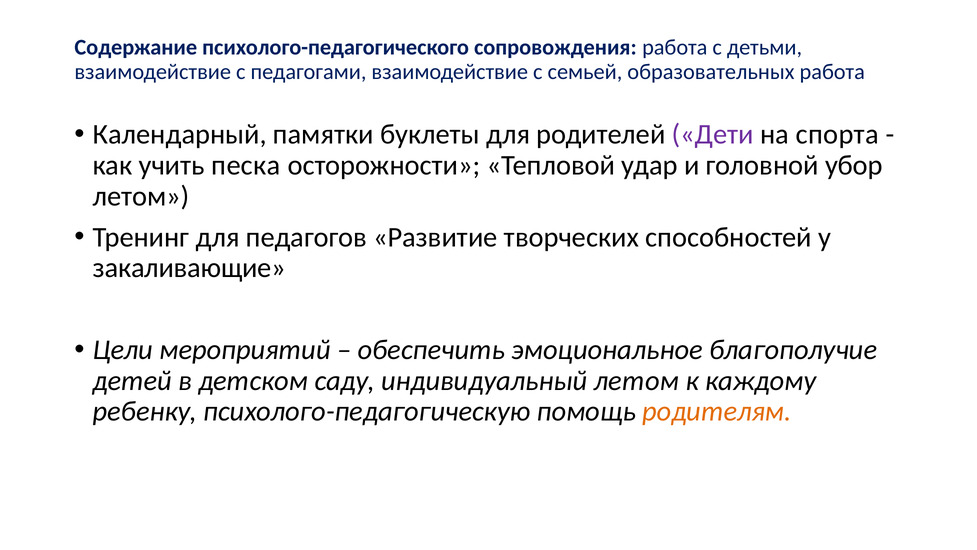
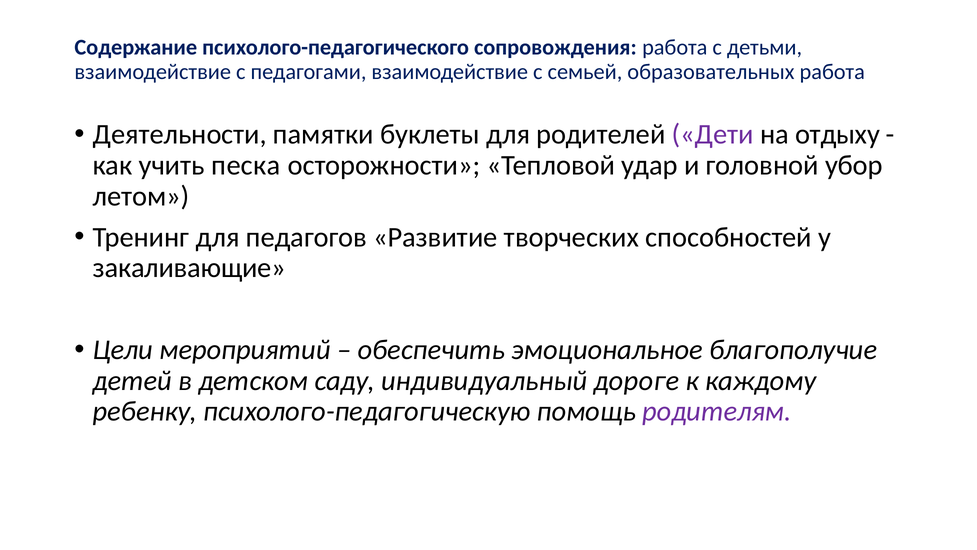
Календарный: Календарный -> Деятельности (180, 134)
спорта: спорта -> отдыху (838, 134)
индивидуальный летом: летом -> дороге (636, 380)
родителям colour: orange -> purple (717, 411)
